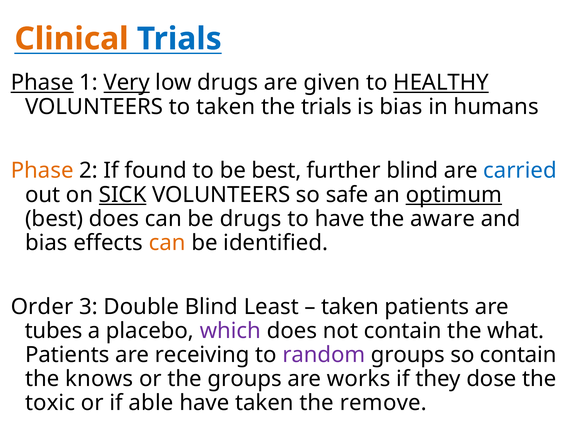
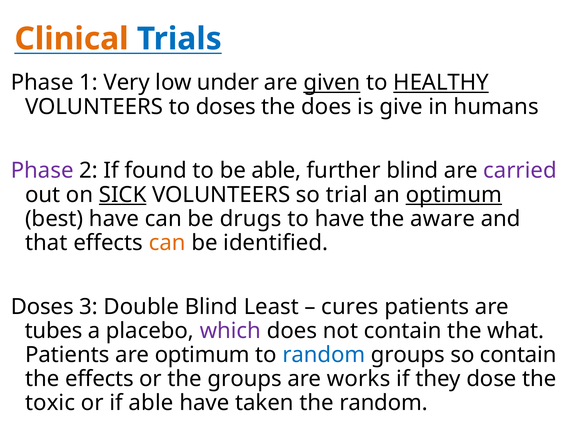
Phase underline: present -> none (42, 83)
Very underline: present -> none (127, 83)
low drugs: drugs -> under (228, 83)
given underline: none -> present (332, 83)
to taken: taken -> doses (226, 107)
the trials: trials -> does (326, 107)
is bias: bias -> give (401, 107)
Phase colour: orange -> purple (42, 171)
be best: best -> able (276, 171)
carried colour: blue -> purple (520, 171)
safe: safe -> trial (347, 195)
best does: does -> have (114, 219)
bias: bias -> that (46, 243)
Order: Order -> Doses (42, 307)
taken: taken -> cures (350, 307)
are receiving: receiving -> optimum (202, 355)
random colour: purple -> blue (324, 355)
the knows: knows -> effects (99, 379)
the remove: remove -> random (384, 403)
